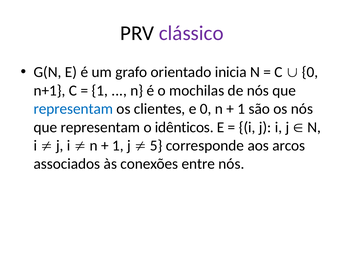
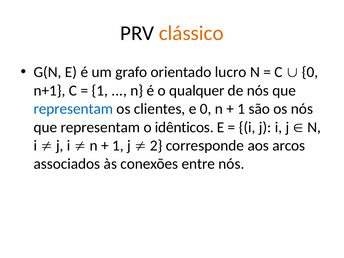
clássico colour: purple -> orange (191, 33)
inicia: inicia -> lucro (231, 72)
mochilas: mochilas -> qualquer (197, 91)
5: 5 -> 2 (156, 146)
